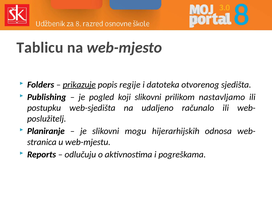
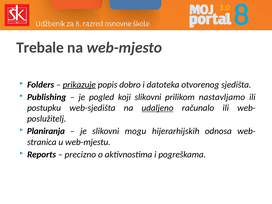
Tablicu: Tablicu -> Trebale (40, 48)
regije: regije -> dobro (130, 85)
udaljeno underline: none -> present (158, 108)
Planiranje: Planiranje -> Planiranja (46, 131)
odlučuju: odlučuju -> precizno (80, 154)
